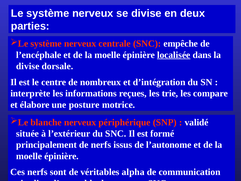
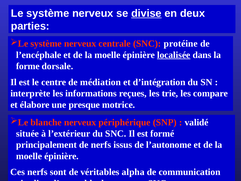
divise underline: none -> present (146, 13)
empêche: empêche -> protéine (181, 44)
divise: divise -> forme (28, 66)
nombreux: nombreux -> médiation (101, 82)
posture: posture -> presque (84, 105)
